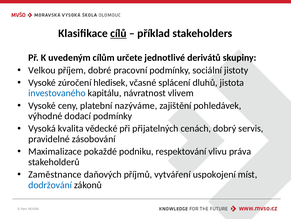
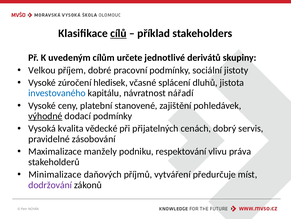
vlivem: vlivem -> nářadí (181, 93)
nazýváme: nazýváme -> stanovené (136, 105)
výhodné underline: none -> present (45, 116)
pokaždé: pokaždé -> manžely (100, 151)
Zaměstnance: Zaměstnance -> Minimalizace (55, 174)
uspokojení: uspokojení -> předurčuje (214, 174)
dodržování colour: blue -> purple (50, 184)
